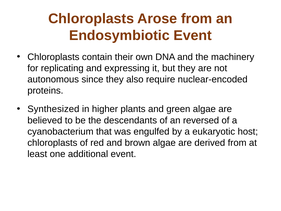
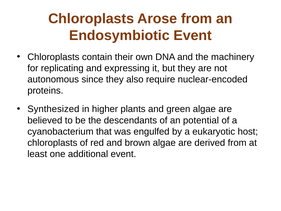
reversed: reversed -> potential (201, 120)
